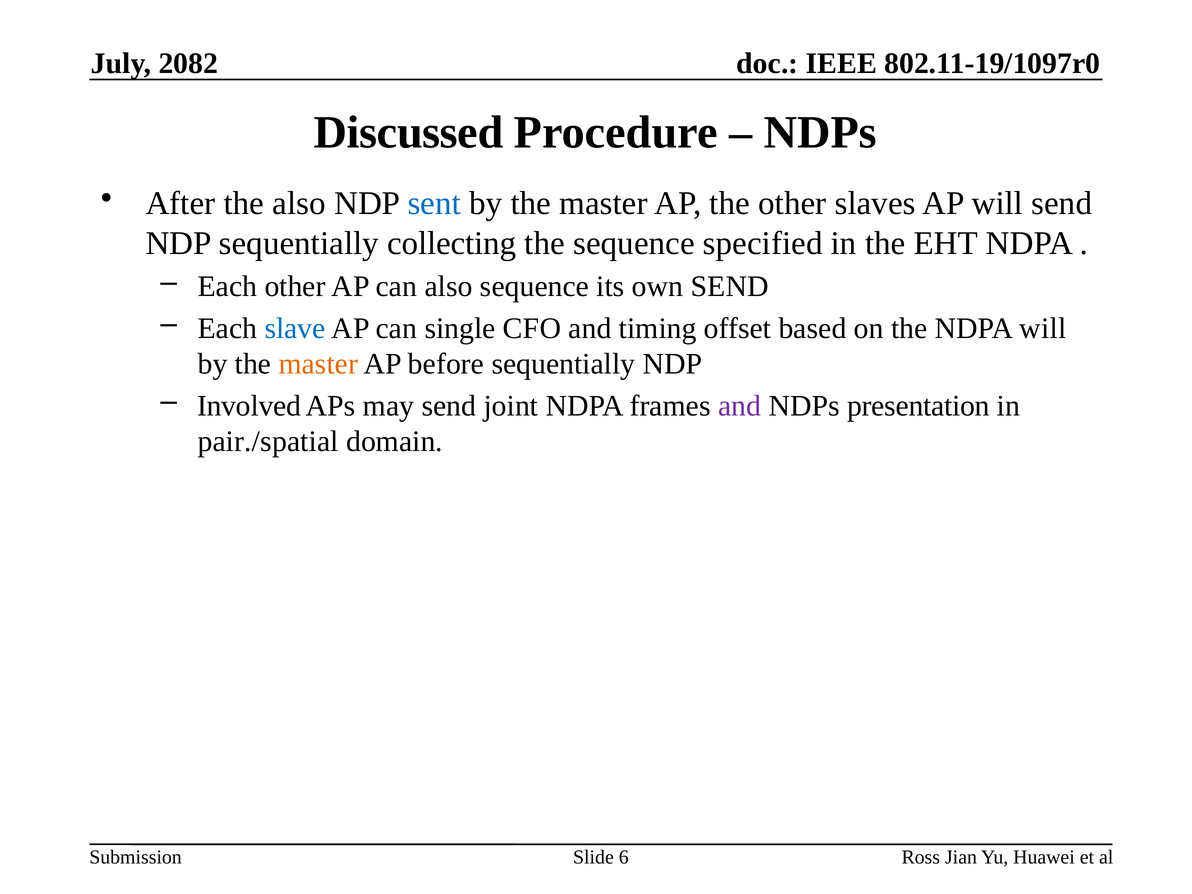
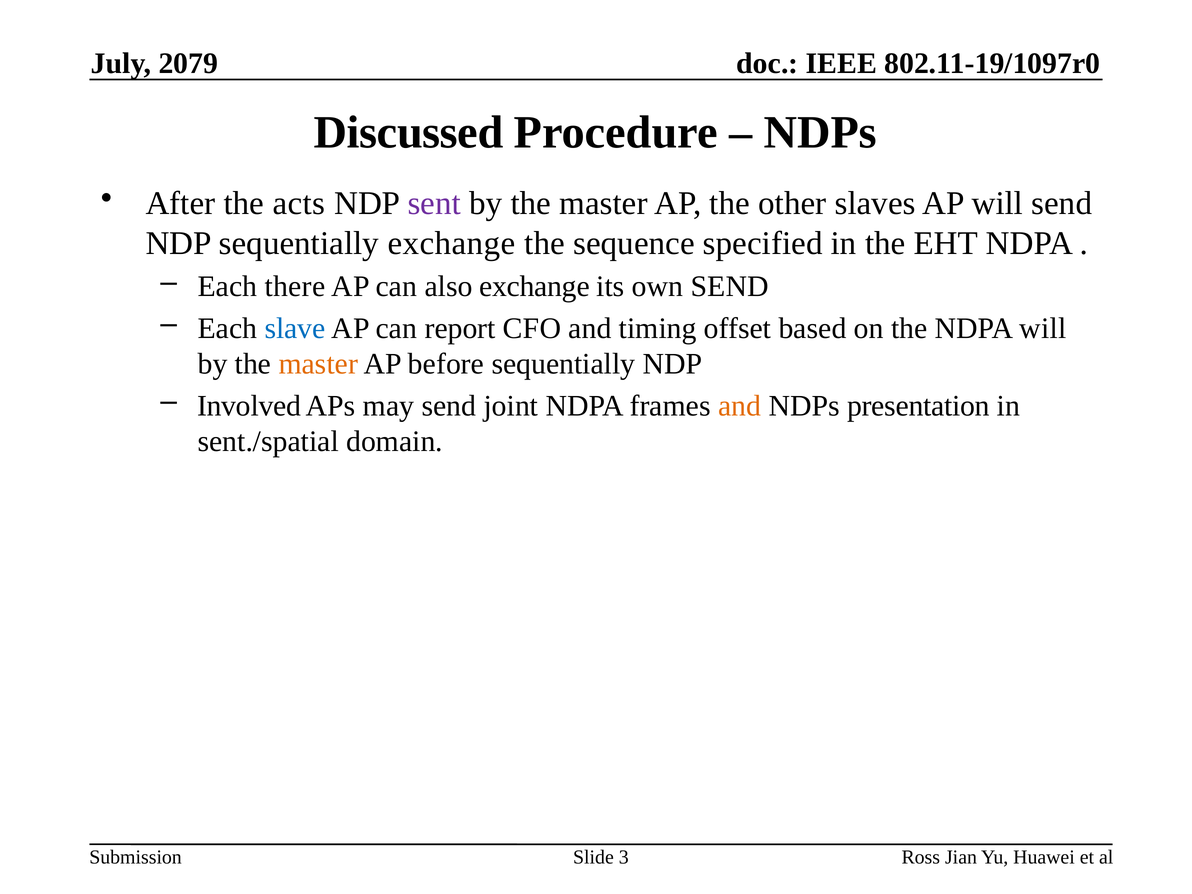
2082: 2082 -> 2079 (188, 64)
the also: also -> acts (299, 203)
sent colour: blue -> purple (434, 203)
sequentially collecting: collecting -> exchange (452, 243)
Each other: other -> there (295, 287)
also sequence: sequence -> exchange (535, 287)
single: single -> report (460, 328)
and colour: purple -> orange (740, 406)
pair./spatial: pair./spatial -> sent./spatial (268, 442)
6: 6 -> 3 (624, 857)
